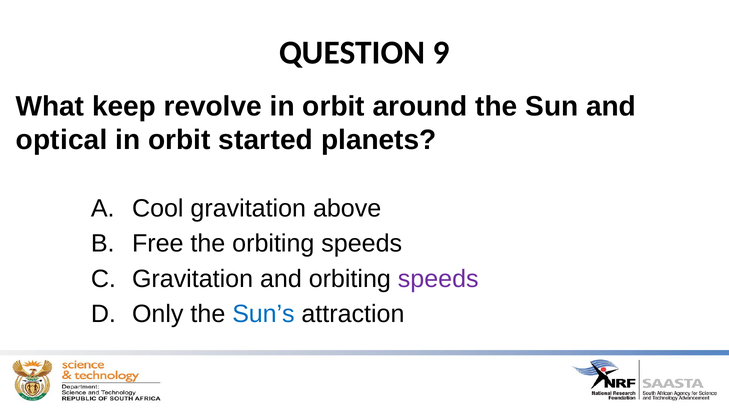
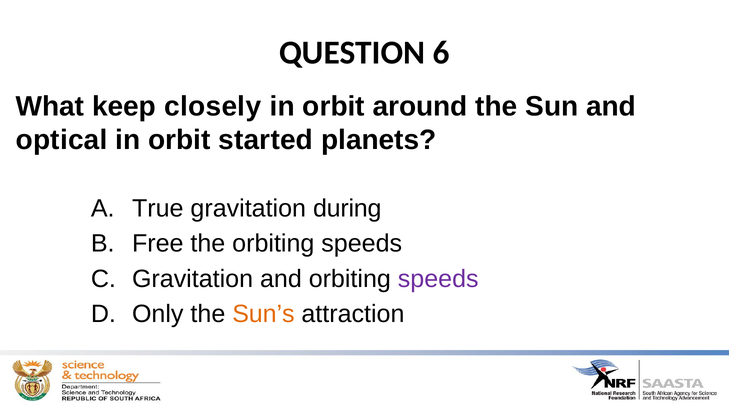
9: 9 -> 6 (441, 53)
revolve: revolve -> closely (213, 106)
Cool: Cool -> True (158, 209)
above: above -> during (347, 209)
Sun’s colour: blue -> orange (263, 314)
